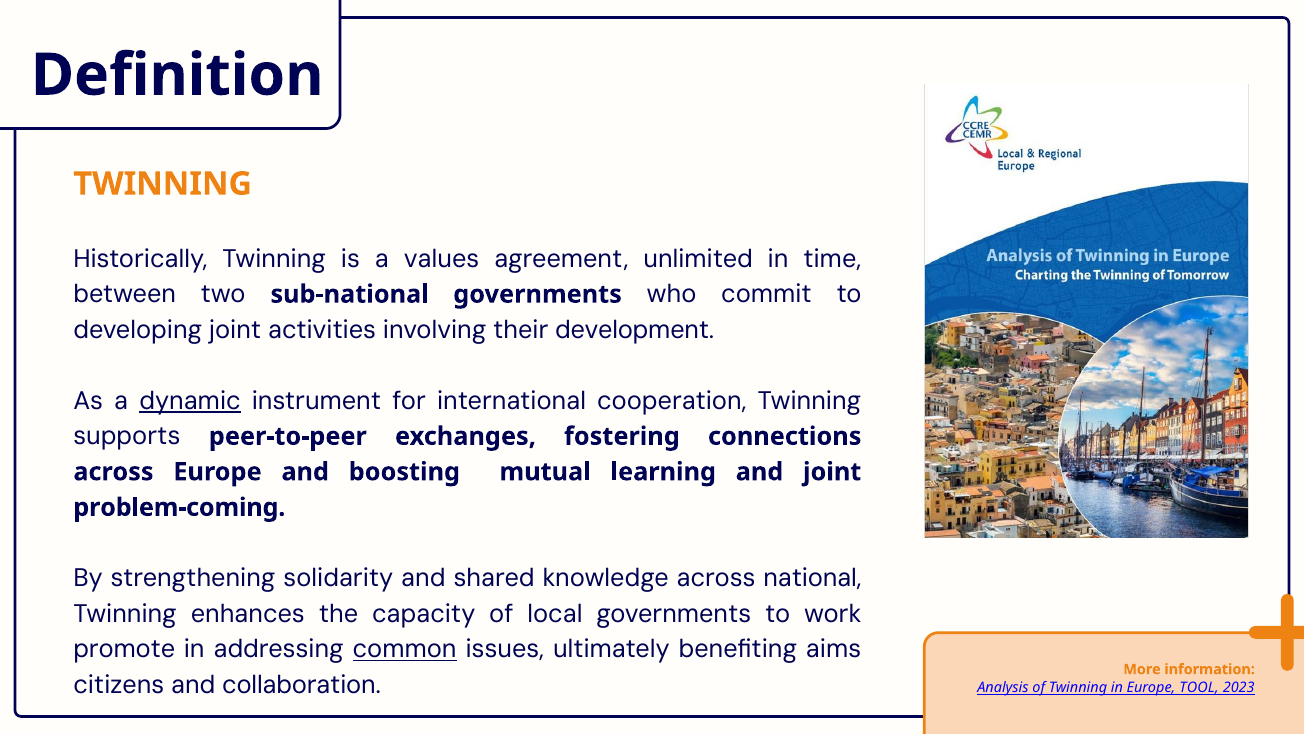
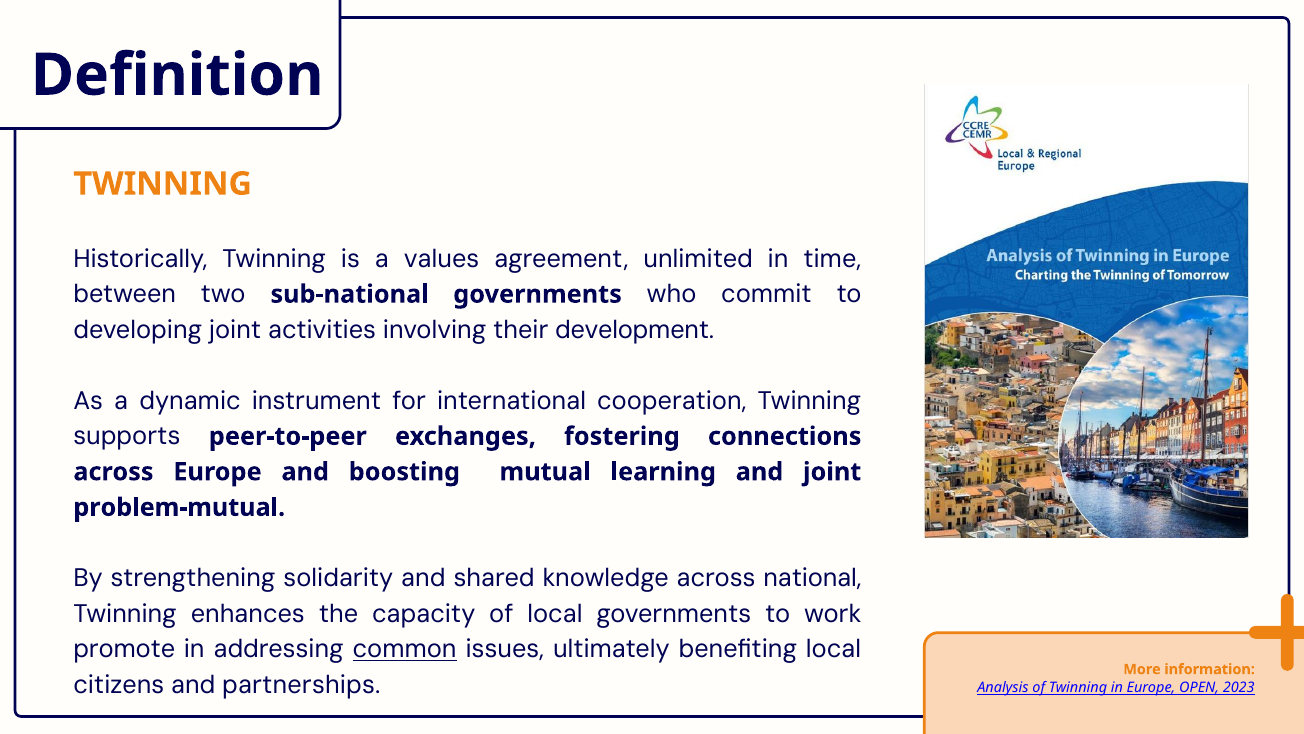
dynamic underline: present -> none (190, 401)
problem-coming: problem-coming -> problem-mutual (179, 507)
benefiting aims: aims -> local (834, 649)
collaboration: collaboration -> partnerships (301, 685)
TOOL: TOOL -> OPEN (1199, 687)
